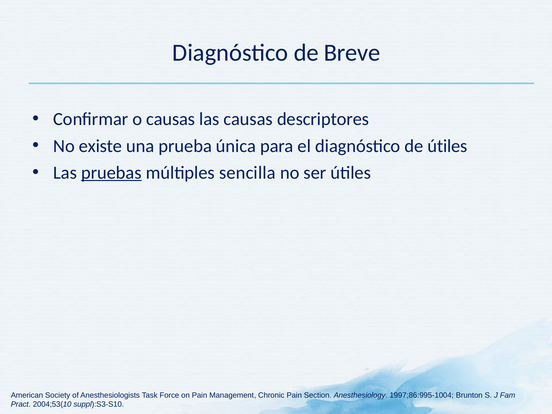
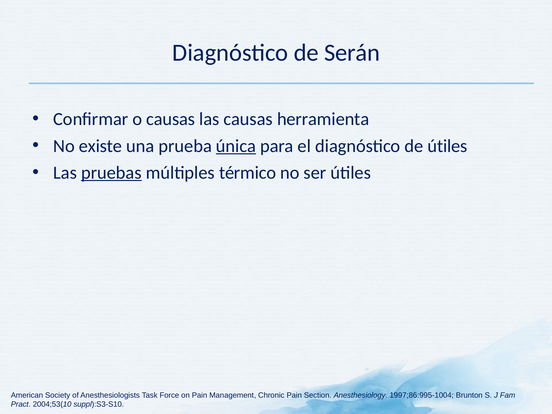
Breve: Breve -> Serán (352, 53)
descriptores: descriptores -> herramienta (323, 119)
única underline: none -> present (236, 146)
sencilla: sencilla -> térmico (248, 173)
